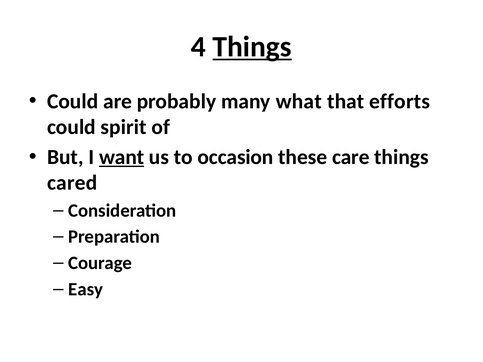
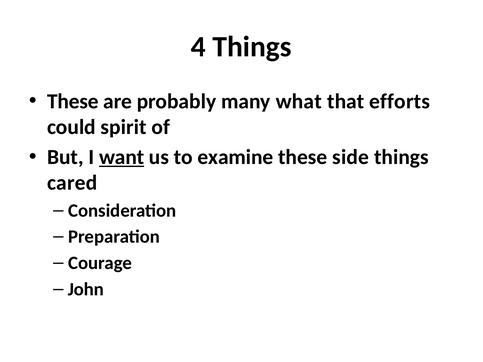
Things underline: present -> none (252, 47)
Could: Could -> These (73, 101)
occasion: occasion -> examine (235, 157)
care: care -> side (351, 157)
Easy: Easy -> John (86, 289)
